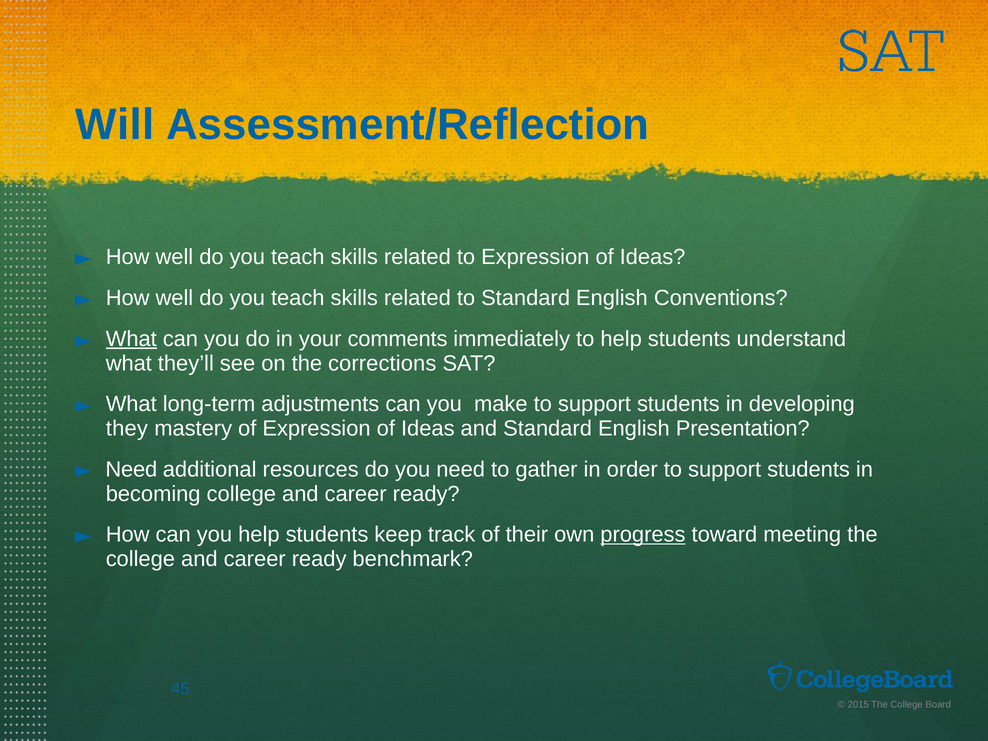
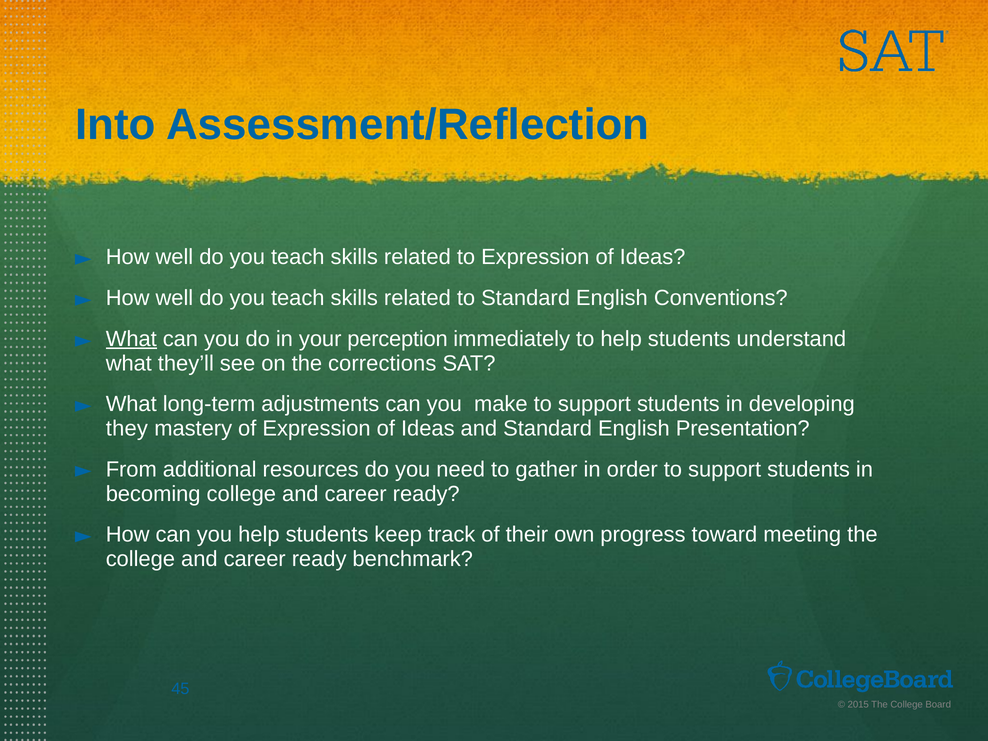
Will: Will -> Into (115, 125)
comments: comments -> perception (398, 339)
Need: Need -> From (131, 469)
progress underline: present -> none (643, 535)
